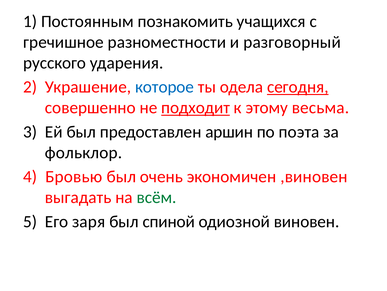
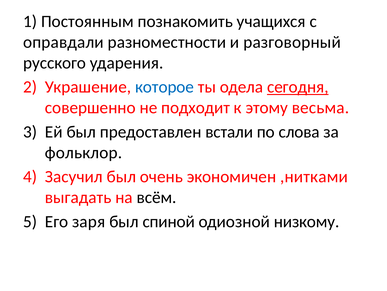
гречишное: гречишное -> оправдали (63, 42)
подходит underline: present -> none (196, 107)
аршин: аршин -> встали (229, 132)
поэта: поэта -> слова (299, 132)
Бровью: Бровью -> Засучил (74, 176)
,виновен: ,виновен -> ,нитками (314, 176)
всём colour: green -> black (157, 197)
виновен: виновен -> низкому (307, 221)
